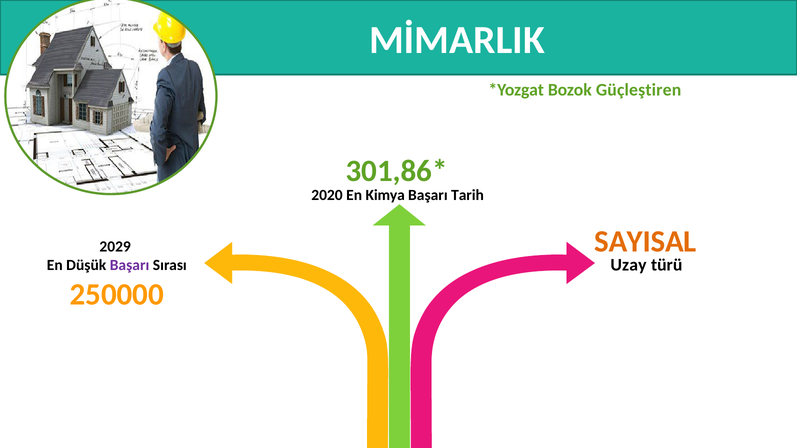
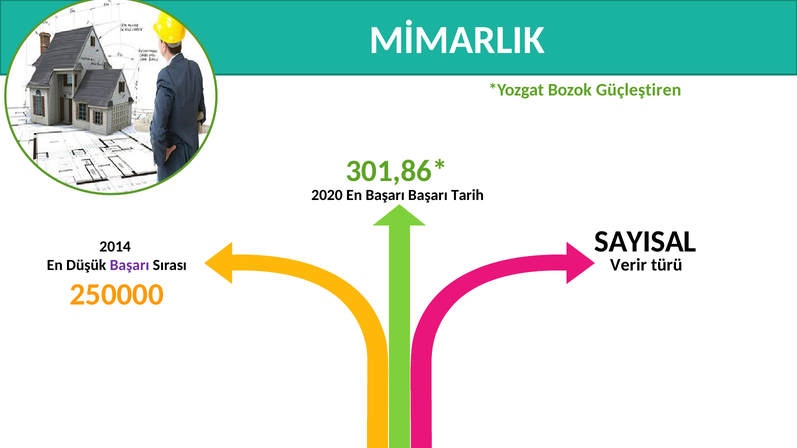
En Kimya: Kimya -> Başarı (385, 195)
SAYISAL colour: orange -> black (645, 242)
2029: 2029 -> 2014 (115, 247)
Uzay: Uzay -> Verir (629, 265)
